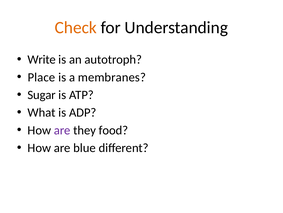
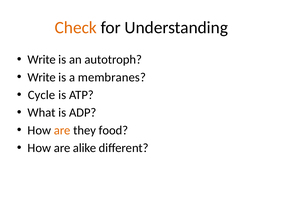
Place: Place -> Write (42, 77)
Sugar: Sugar -> Cycle (41, 95)
are colour: purple -> orange (62, 130)
blue: blue -> alike (85, 147)
